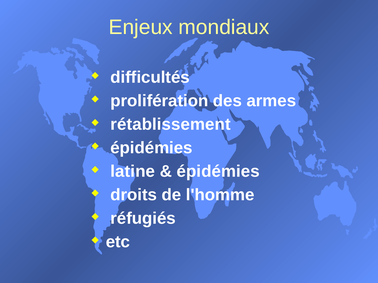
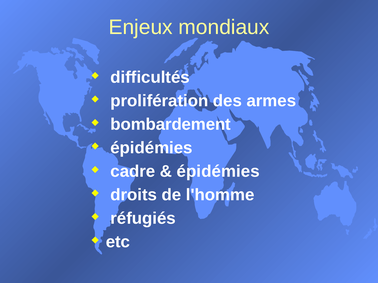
rétablissement: rétablissement -> bombardement (171, 125)
latine: latine -> cadre (133, 172)
